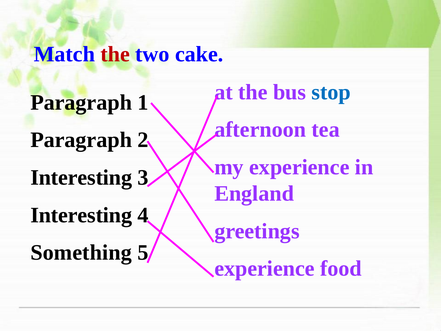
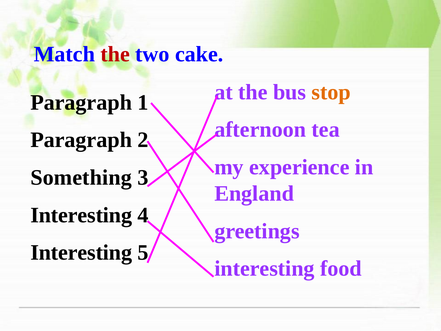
stop colour: blue -> orange (331, 92)
Interesting: Interesting -> Something (81, 177)
Something: Something -> Interesting (81, 252)
experience: experience -> interesting (265, 268)
